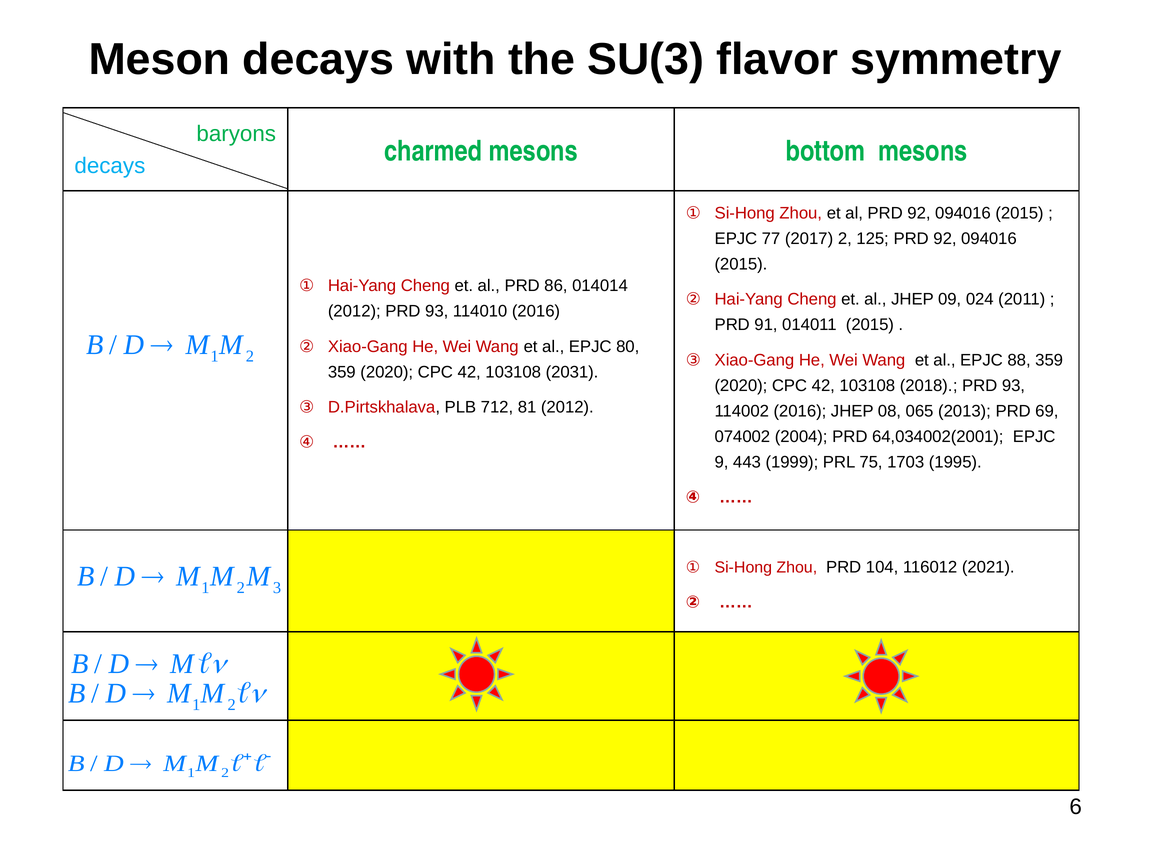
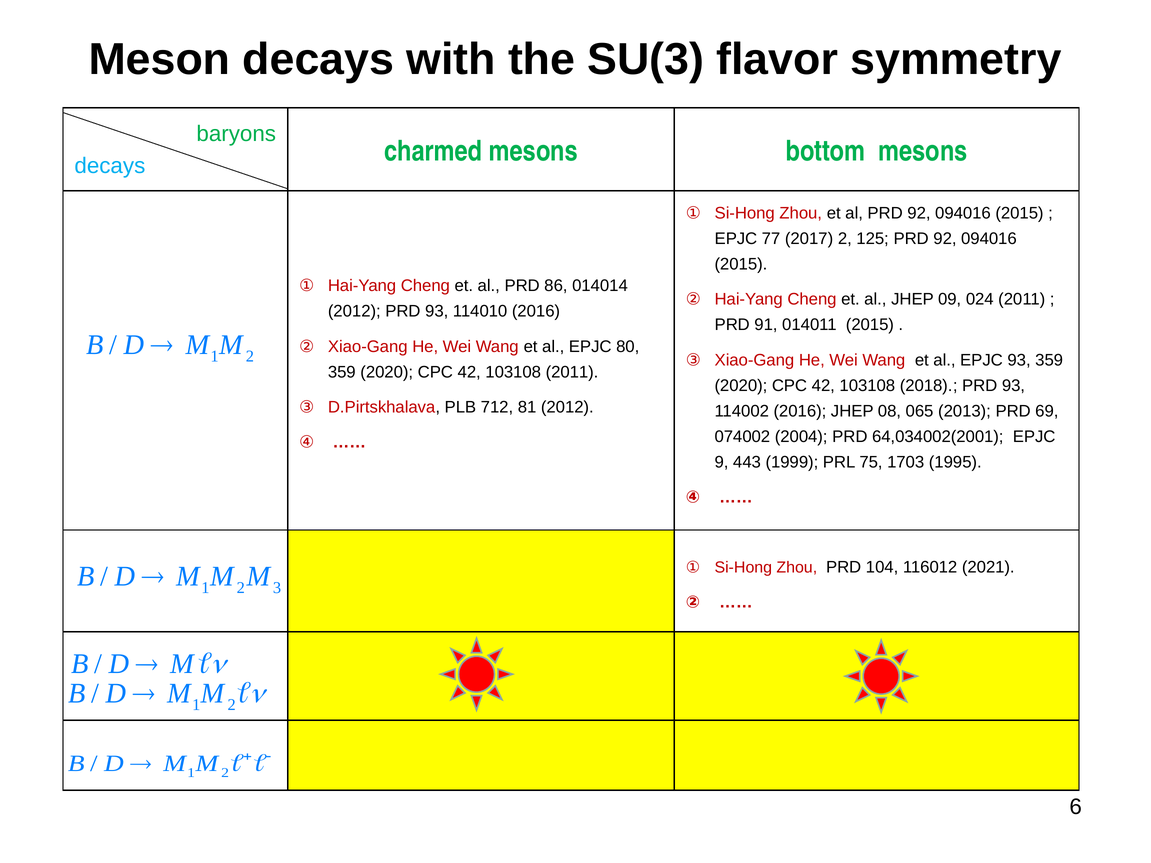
EPJC 88: 88 -> 93 (1019, 360)
103108 2031: 2031 -> 2011 (572, 372)
